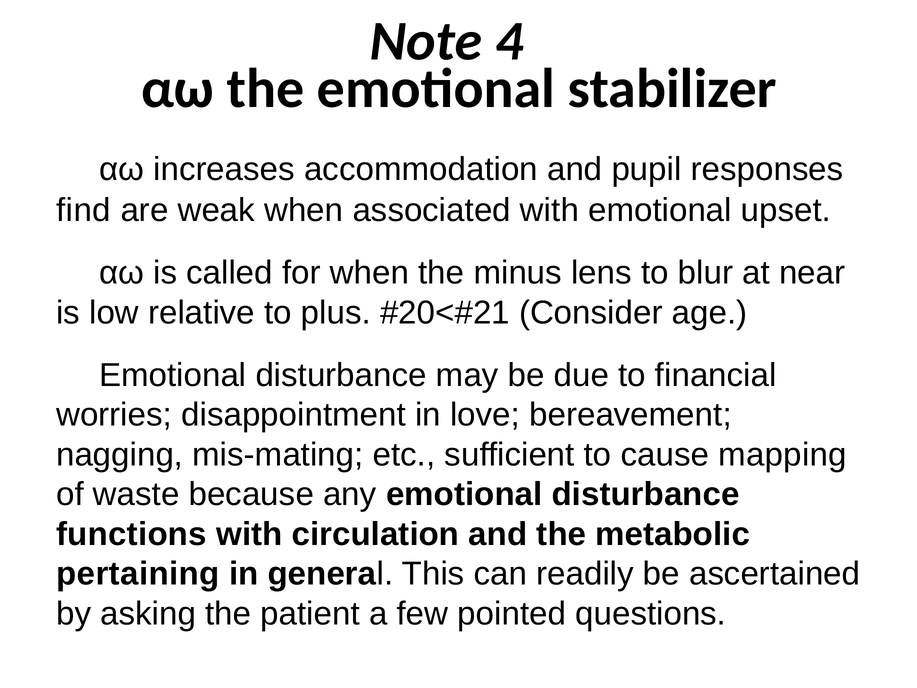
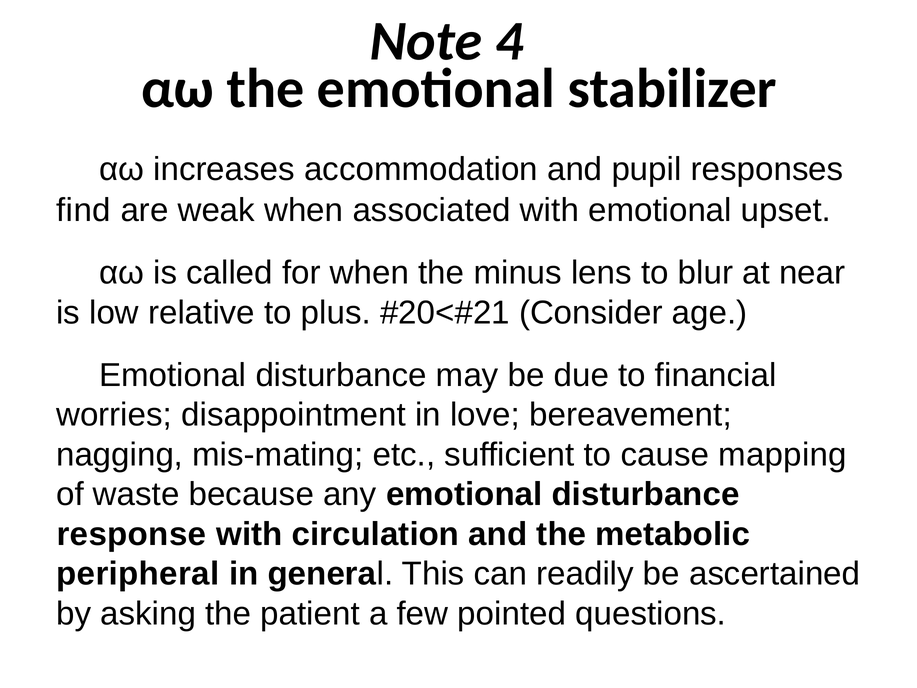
functions: functions -> response (131, 534)
pertaining: pertaining -> peripheral (138, 574)
